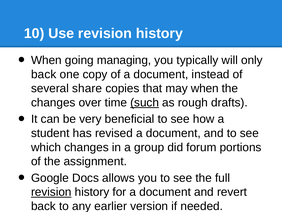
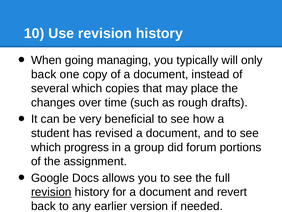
several share: share -> which (87, 88)
may when: when -> place (205, 88)
such underline: present -> none (145, 102)
which changes: changes -> progress (87, 147)
